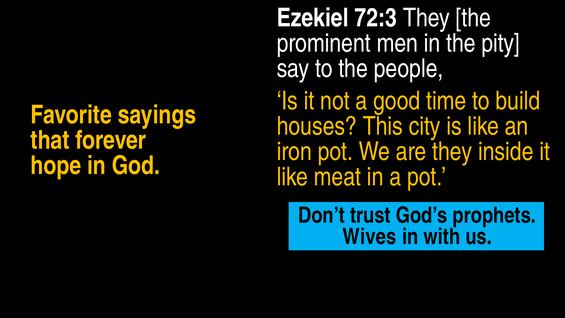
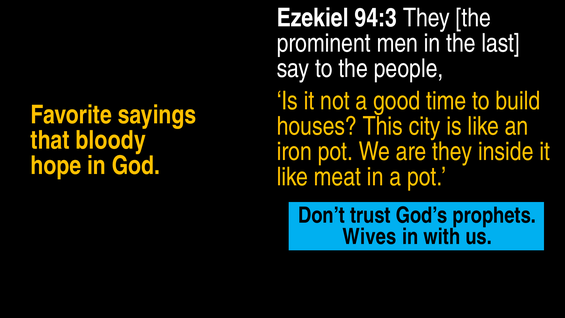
72:3: 72:3 -> 94:3 (376, 18)
pity: pity -> last (501, 43)
forever: forever -> bloody (111, 140)
